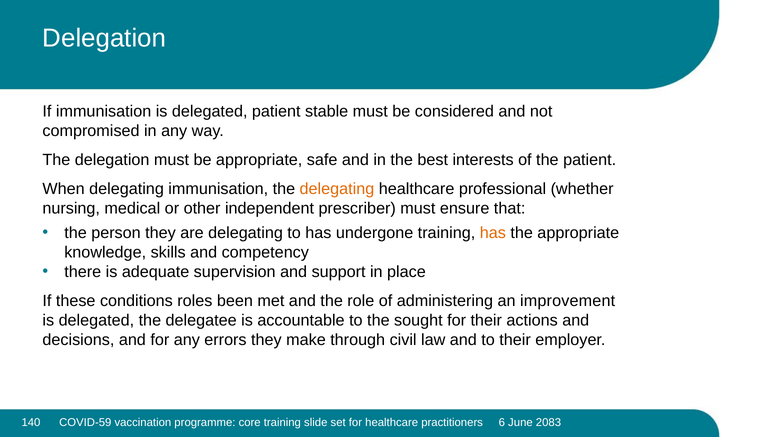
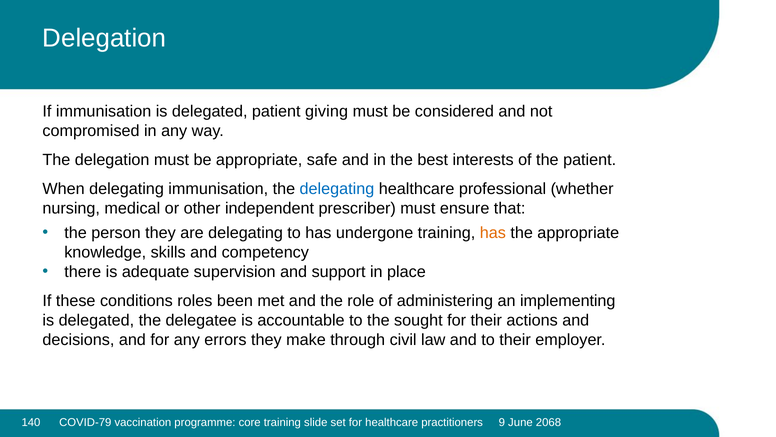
stable: stable -> giving (327, 111)
delegating colour: orange -> blue (337, 189)
improvement: improvement -> implementing (568, 300)
COVID-59: COVID-59 -> COVID-79 (85, 422)
6: 6 -> 9 (502, 422)
2083: 2083 -> 2068 (548, 422)
